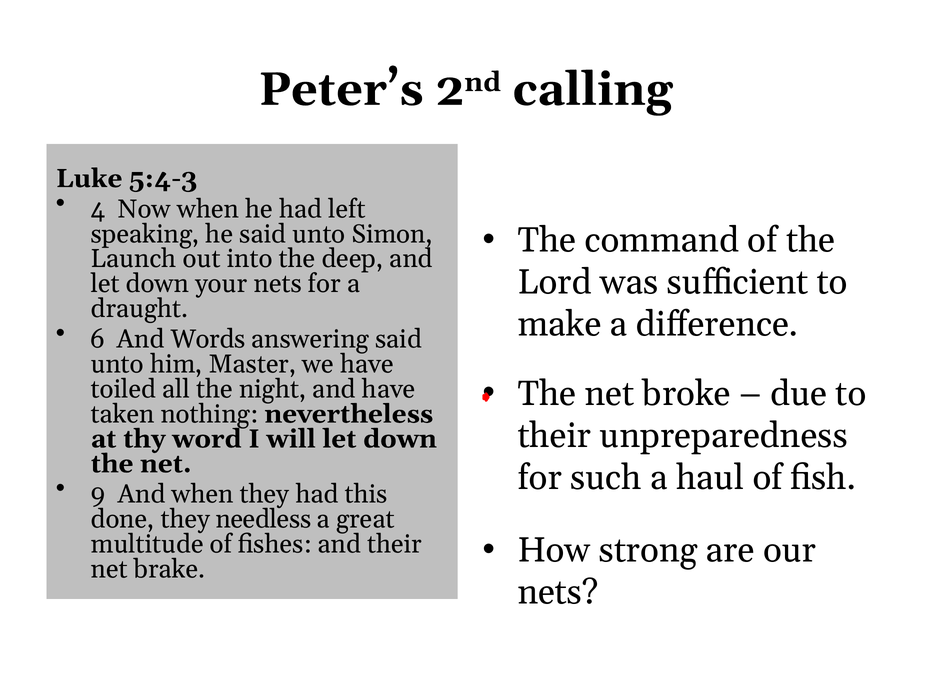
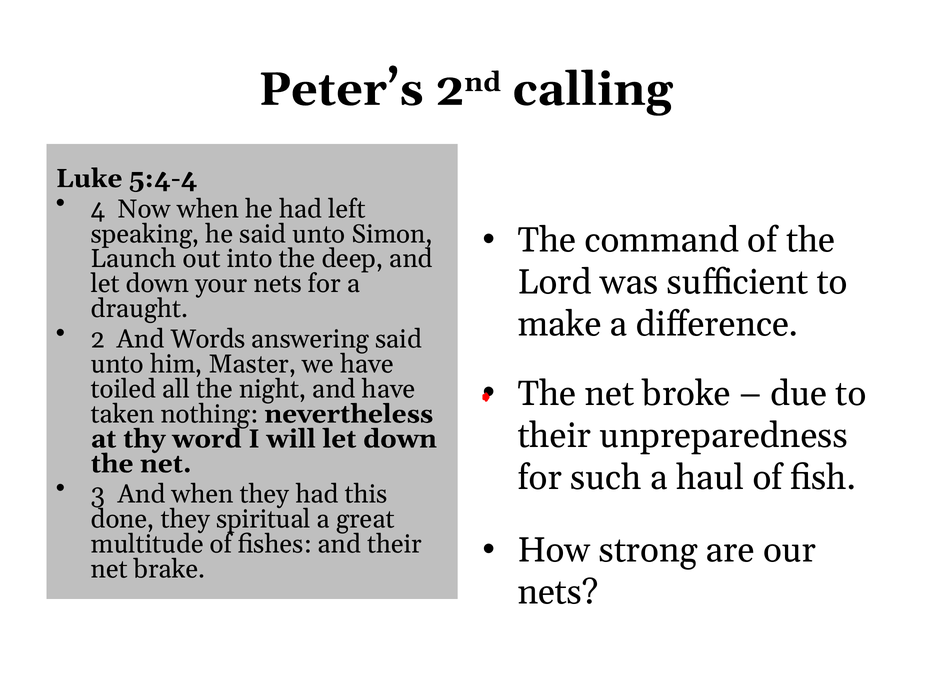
5:4-3: 5:4-3 -> 5:4-4 (163, 178)
6: 6 -> 2 (98, 339)
9: 9 -> 3 (98, 494)
needless: needless -> spiritual (263, 519)
